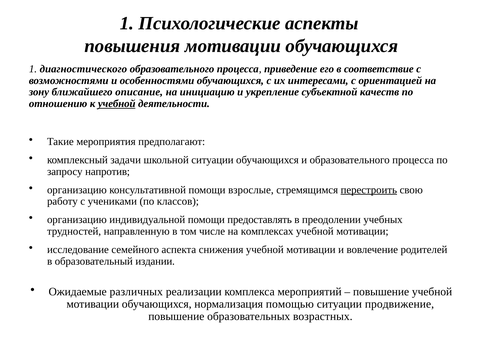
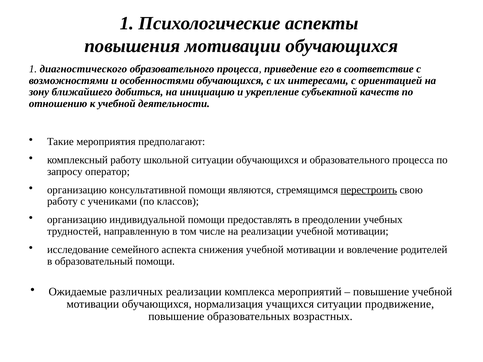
описание: описание -> добиться (139, 92)
учебной underline: present -> none (117, 104)
комплексный задачи: задачи -> работу (126, 160)
напротив: напротив -> оператор (107, 172)
взрослые: взрослые -> являются (251, 190)
на комплексах: комплексах -> реализации (267, 231)
образовательный издании: издании -> помощи (155, 261)
помощью: помощью -> учащихся (290, 304)
